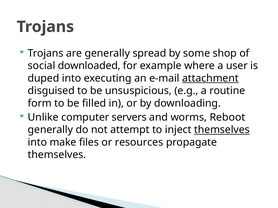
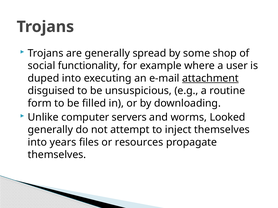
downloaded: downloaded -> functionality (89, 66)
Reboot: Reboot -> Looked (227, 118)
themselves underline: present -> none (222, 130)
make: make -> years (63, 143)
